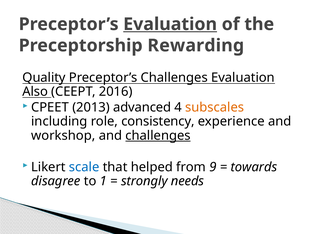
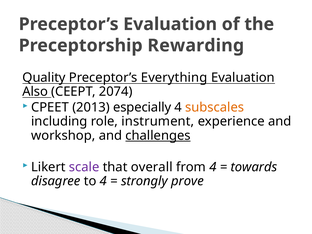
Evaluation underline: present -> none (170, 24)
Preceptor’s Challenges: Challenges -> Everything (174, 78)
2016: 2016 -> 2074 (116, 92)
advanced: advanced -> especially (142, 107)
consistency: consistency -> instrument (158, 121)
scale colour: blue -> purple (84, 167)
helped: helped -> overall (152, 167)
from 9: 9 -> 4 (213, 167)
to 1: 1 -> 4 (103, 181)
needs: needs -> prove (187, 181)
